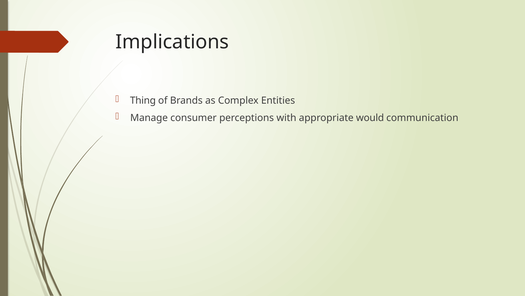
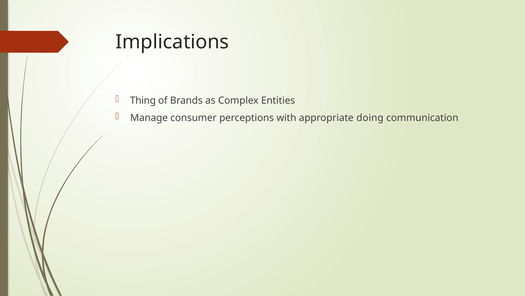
would: would -> doing (370, 118)
